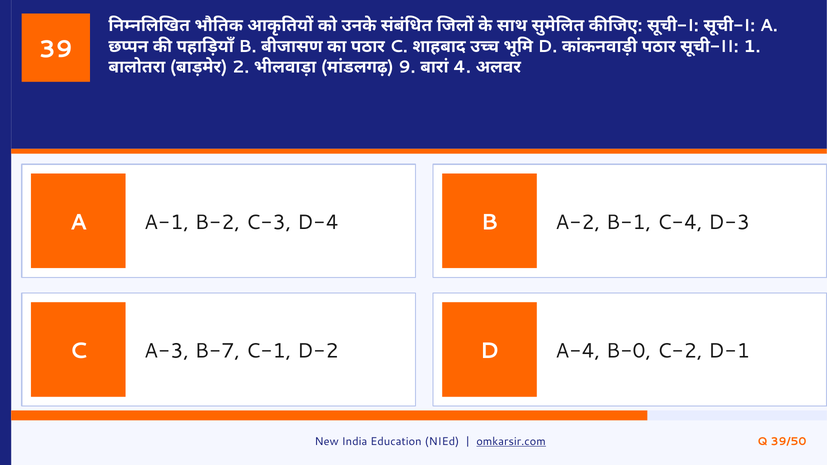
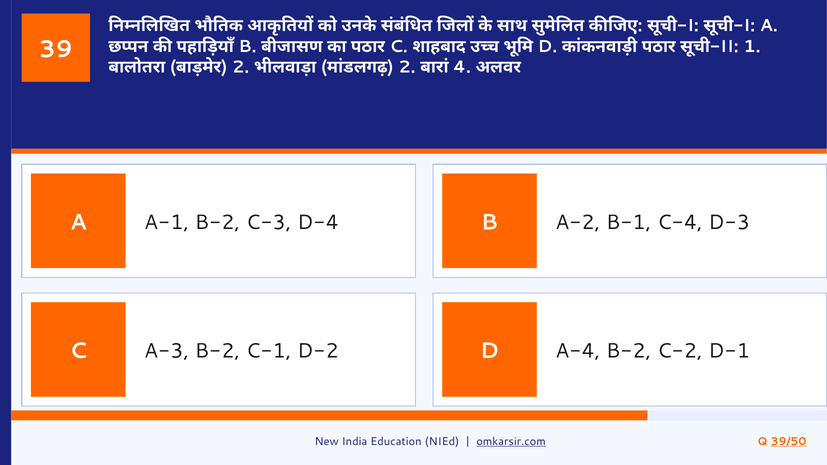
9: 9 -> 2 (407, 67)
A-3 B-7: B-7 -> B-2 (217, 351)
A-4 B-0: B-0 -> B-2 (629, 351)
39/50 underline: none -> present (788, 442)
